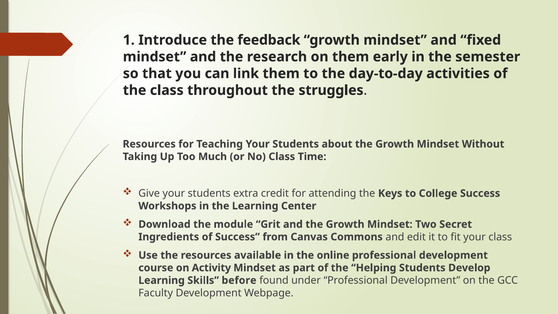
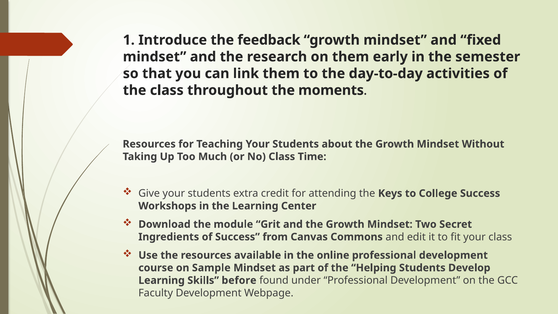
struggles: struggles -> moments (331, 90)
Activity: Activity -> Sample (211, 268)
